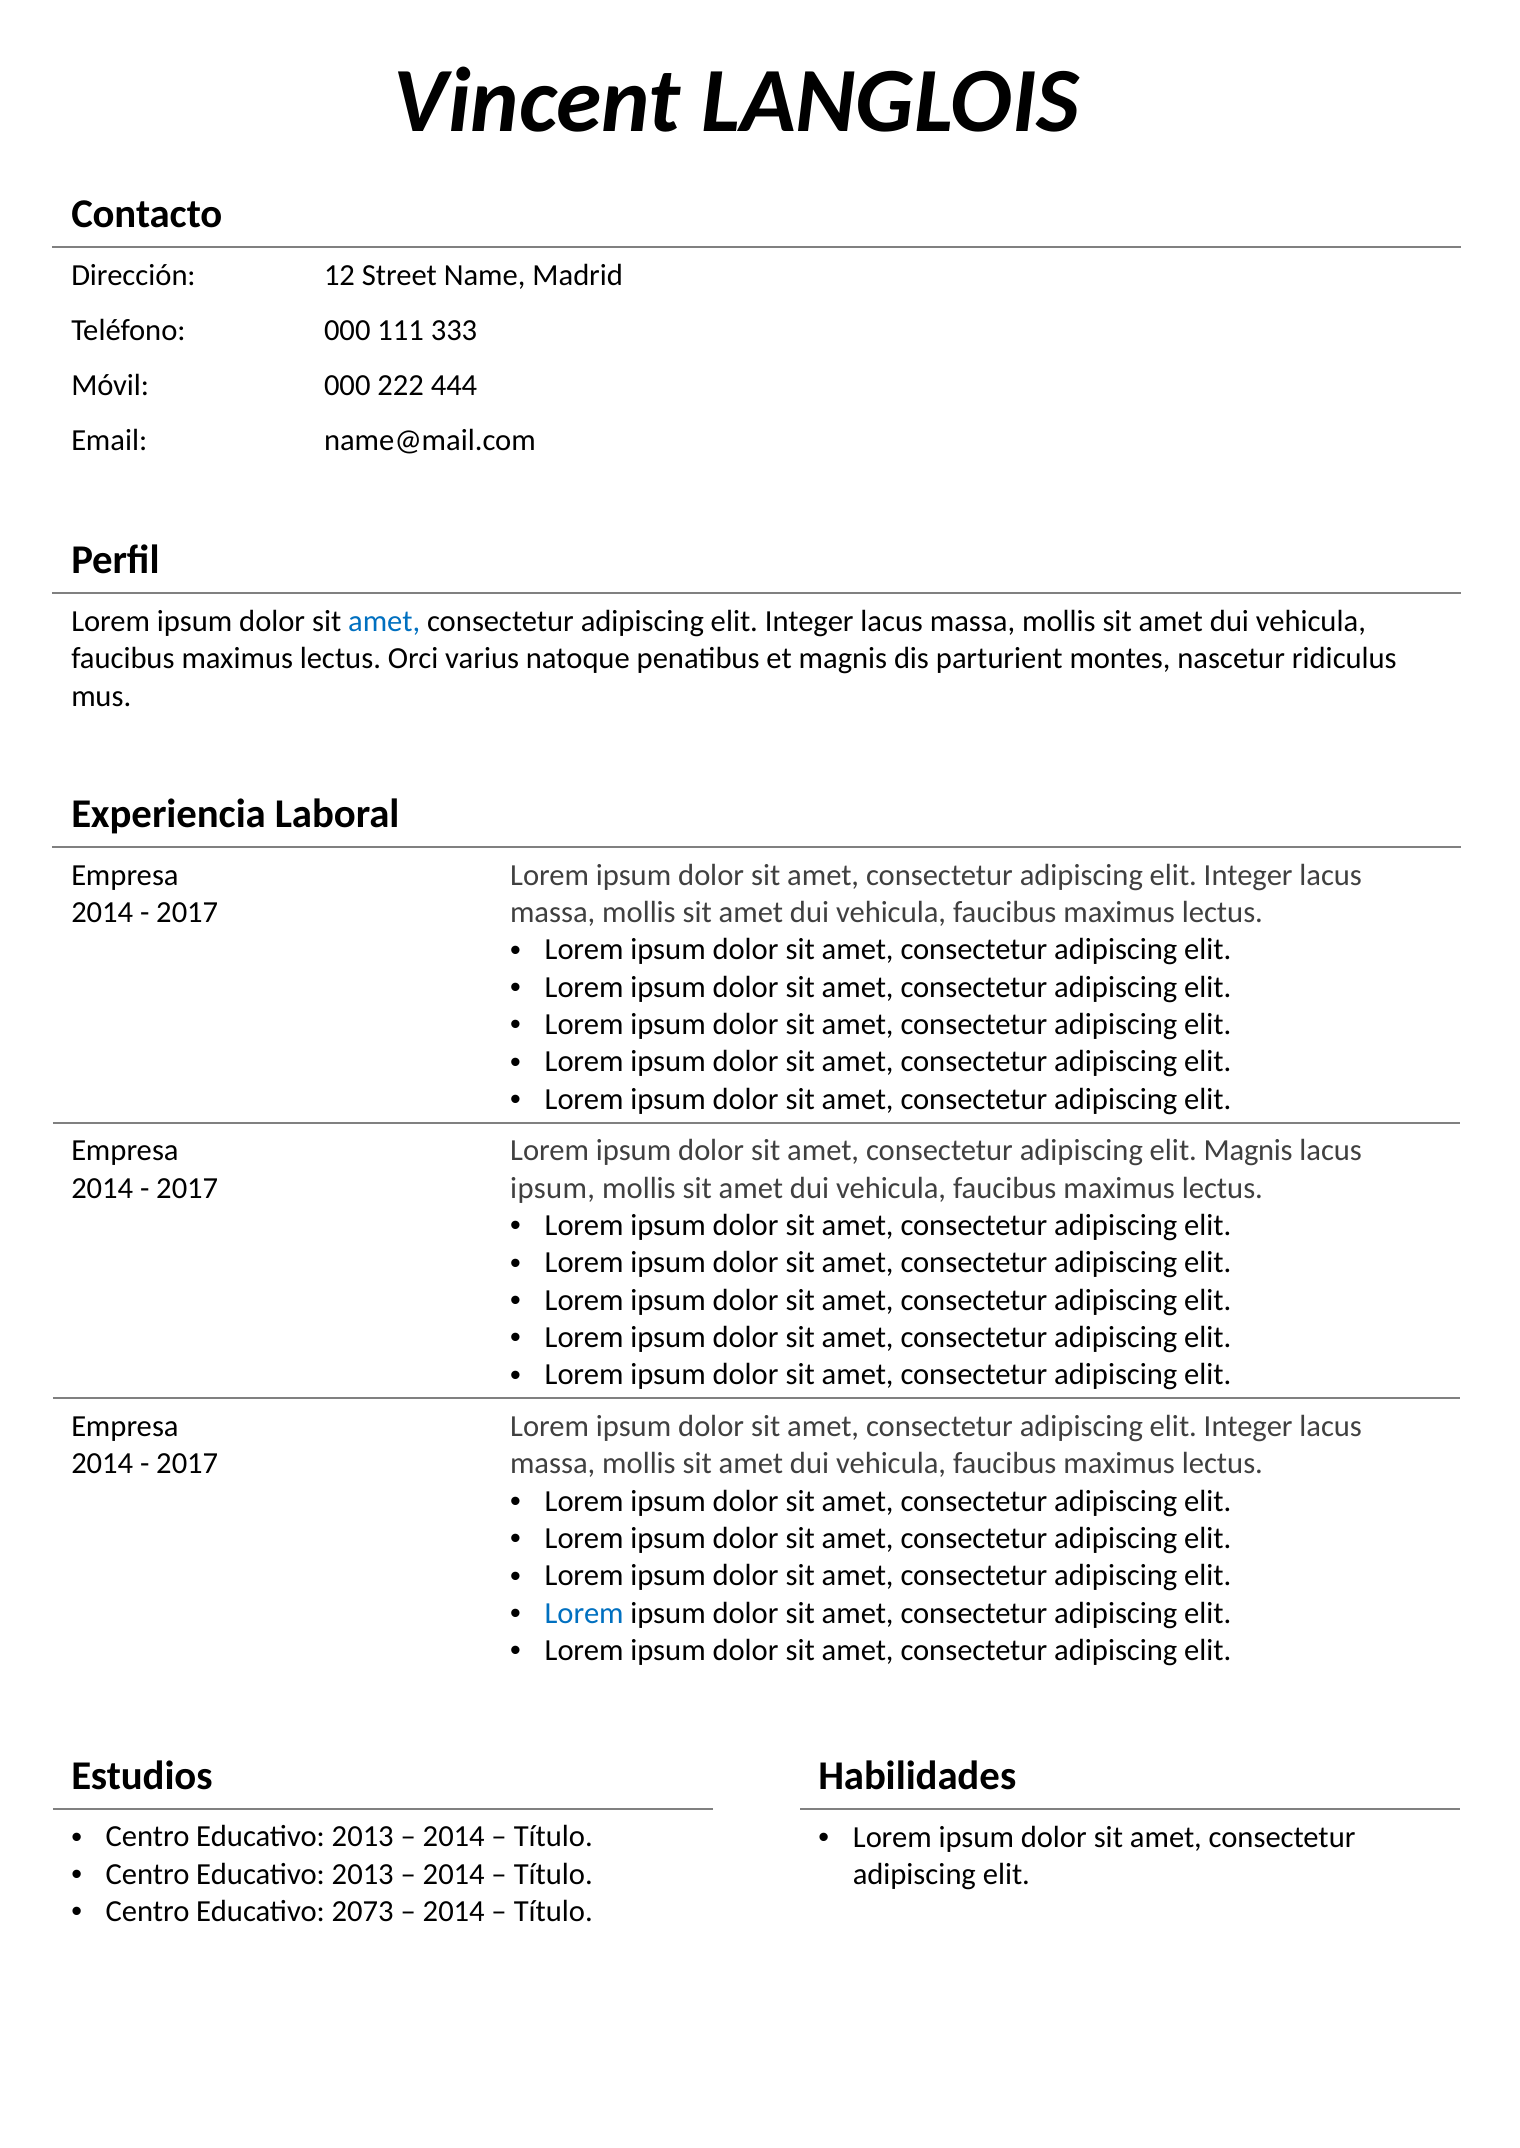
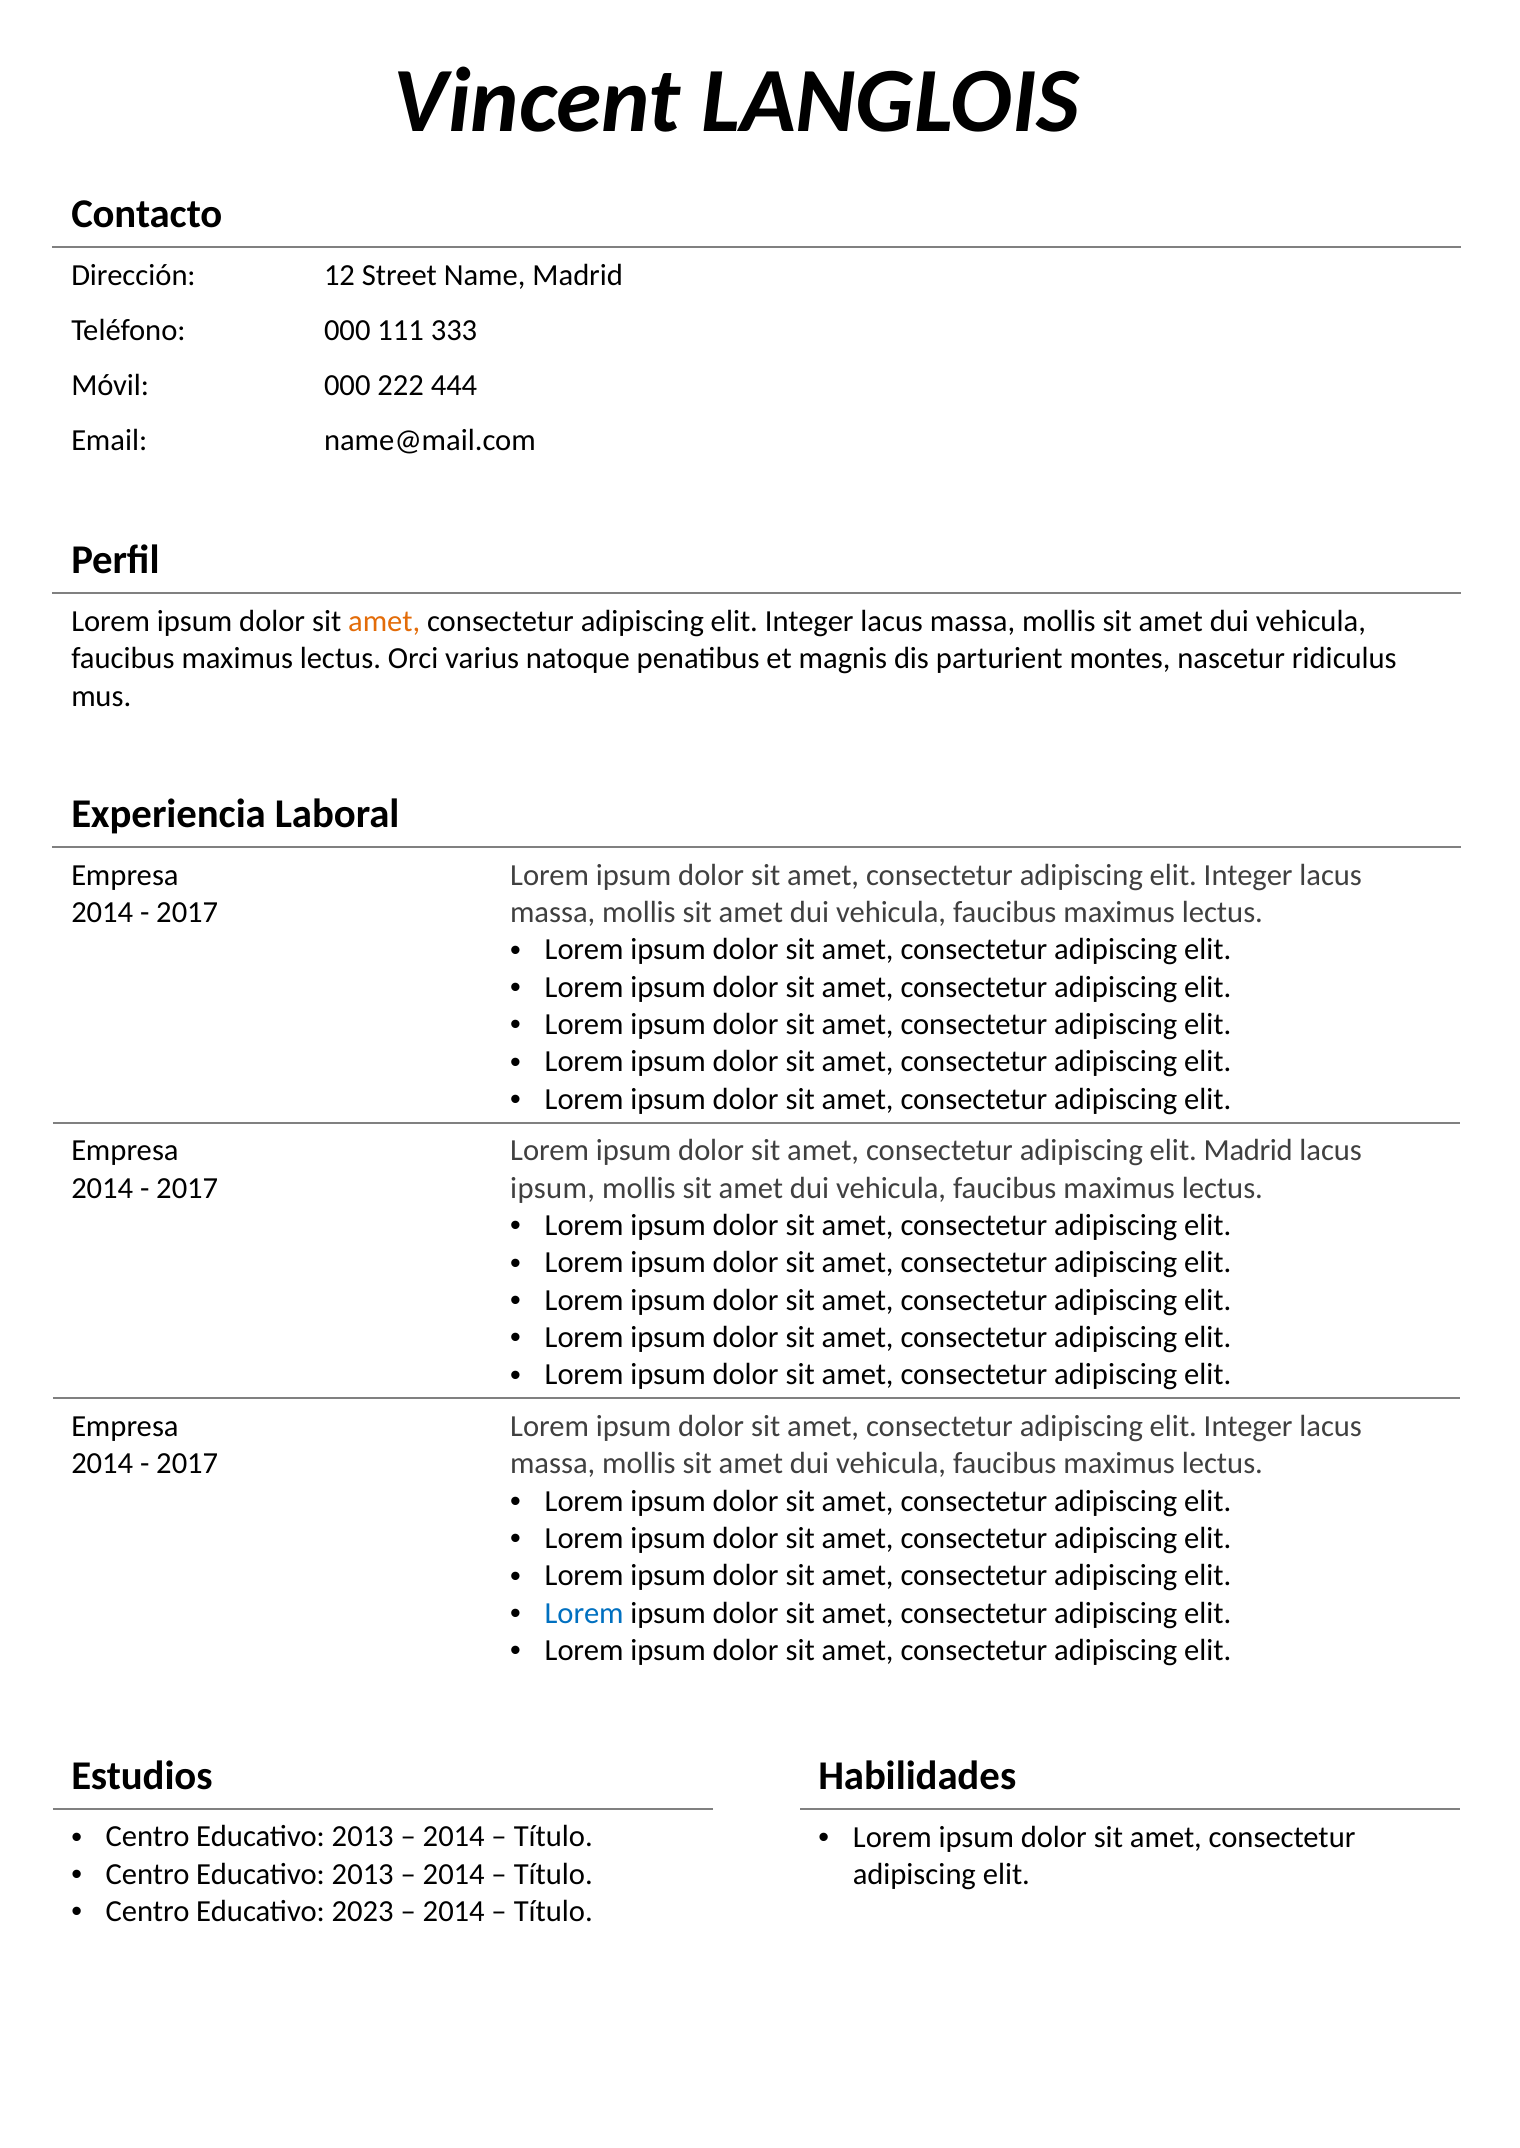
amet colour: blue -> orange (384, 622)
elit Magnis: Magnis -> Madrid (1248, 1151)
2073: 2073 -> 2023 (363, 1912)
